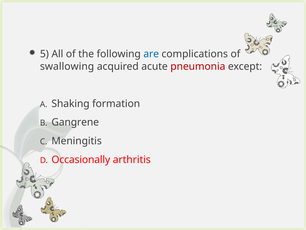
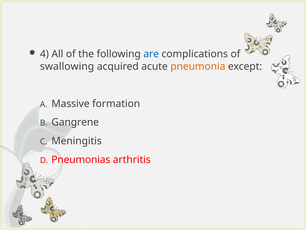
5: 5 -> 4 (44, 54)
pneumonia colour: red -> orange (198, 66)
Shaking: Shaking -> Massive (71, 103)
Occasionally: Occasionally -> Pneumonias (81, 159)
